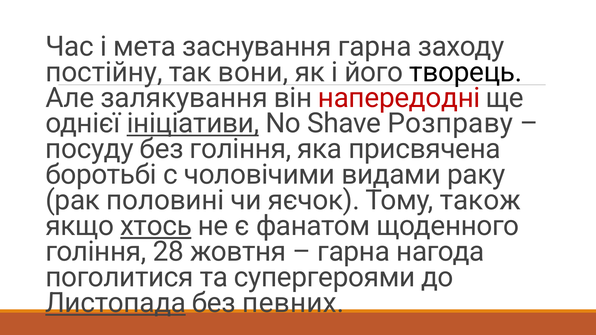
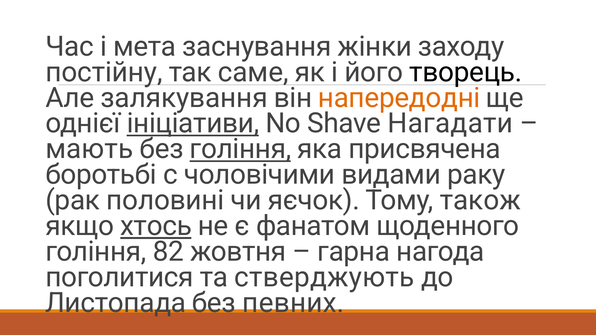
заснування гарна: гарна -> жінки (375, 47)
вони: вони -> саме (253, 72)
напередодні colour: red -> orange (399, 98)
Розправу: Розправу -> Нагадати (450, 124)
посуду: посуду -> мають (89, 149)
гоління underline: none -> present (240, 149)
28: 28 -> 82 (168, 252)
супергероями: супергероями -> стверджують (324, 277)
Листопада underline: present -> none (116, 303)
